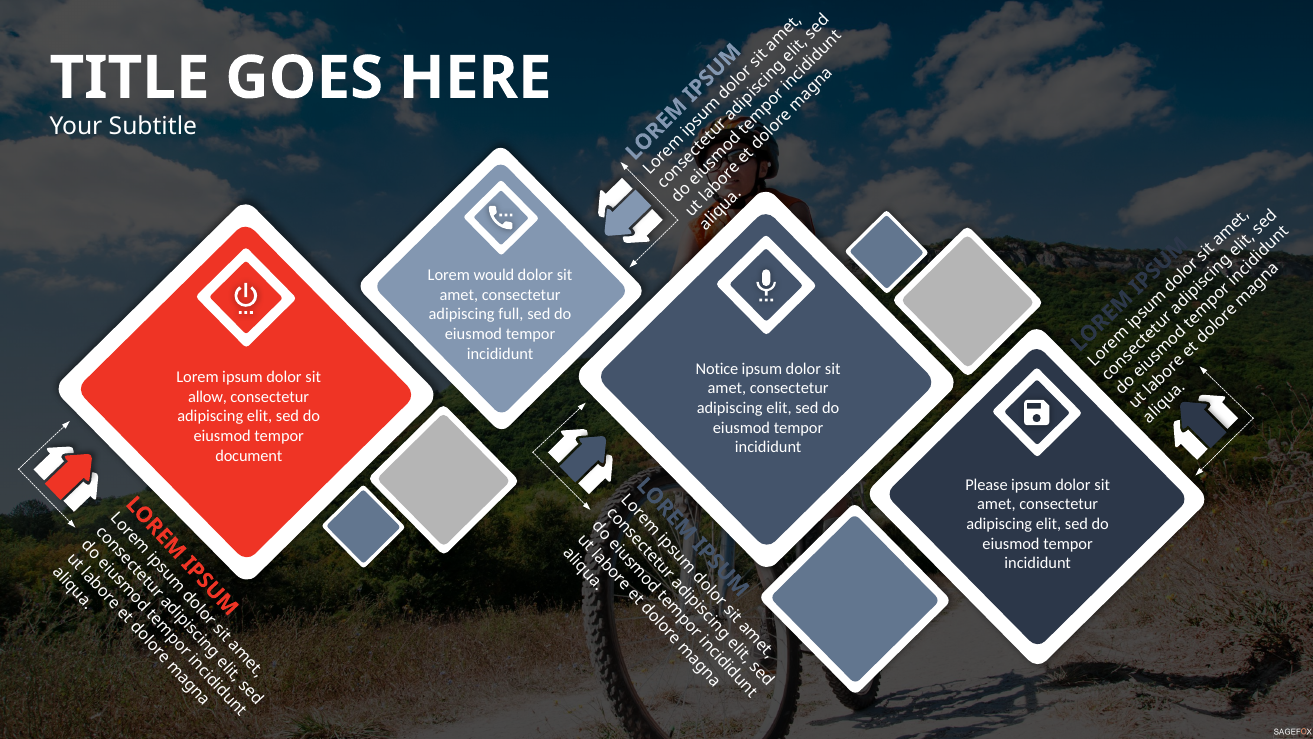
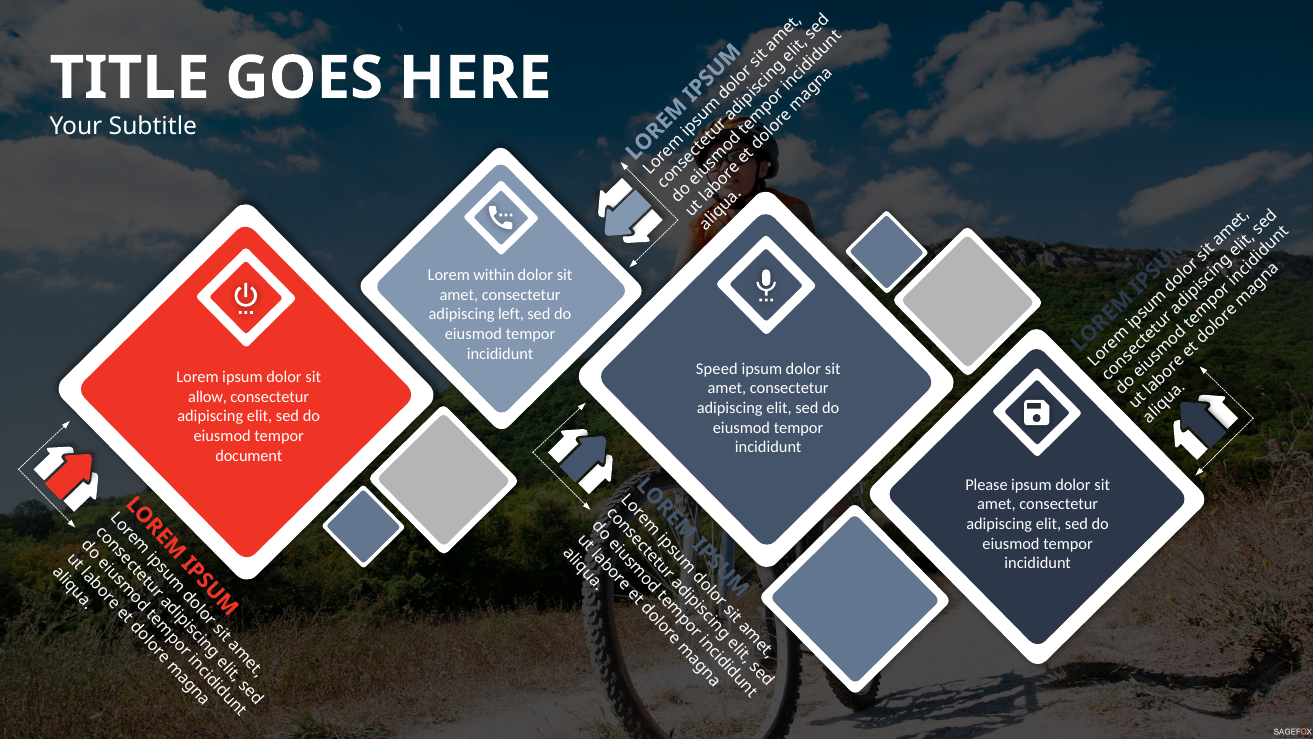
would: would -> within (494, 275)
full: full -> left (511, 314)
Notice: Notice -> Speed (717, 368)
